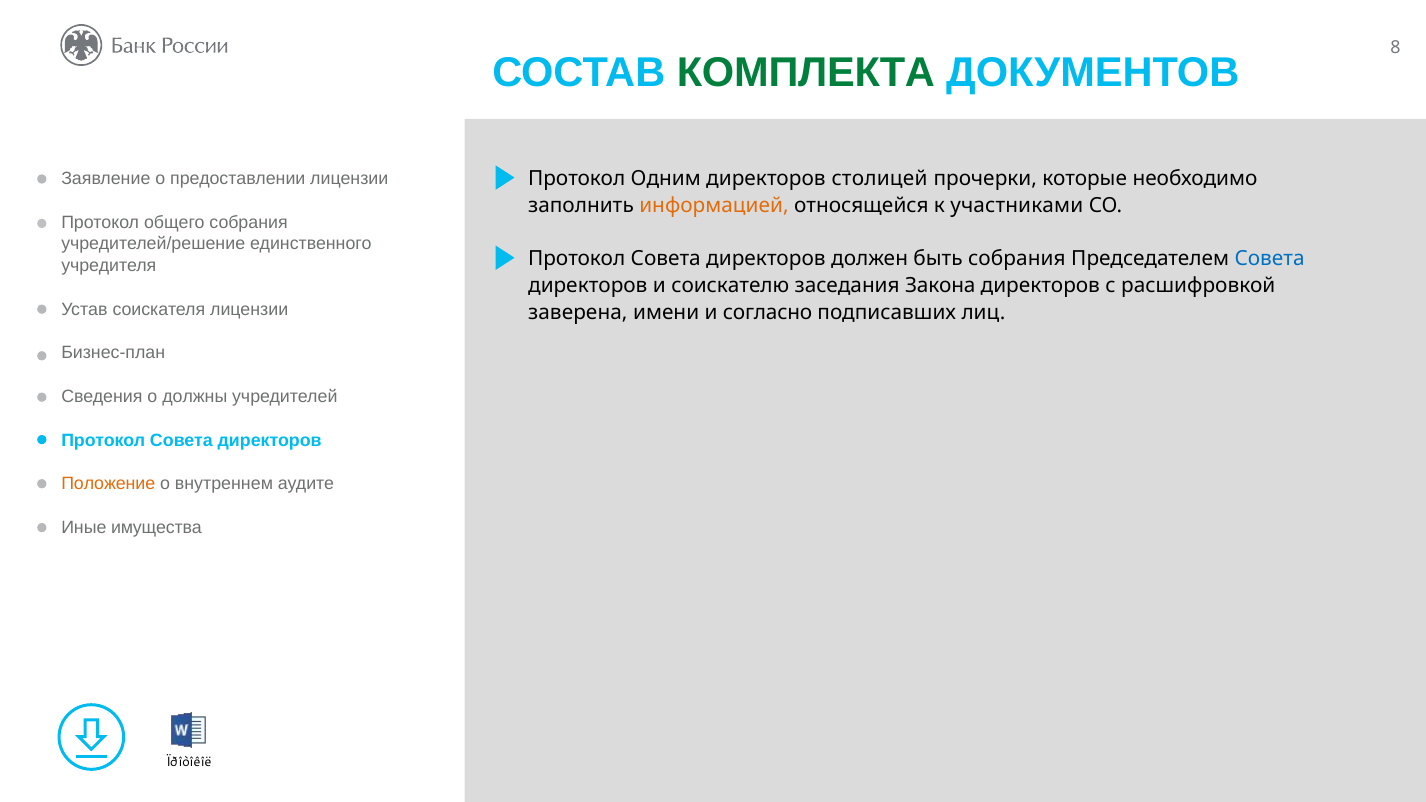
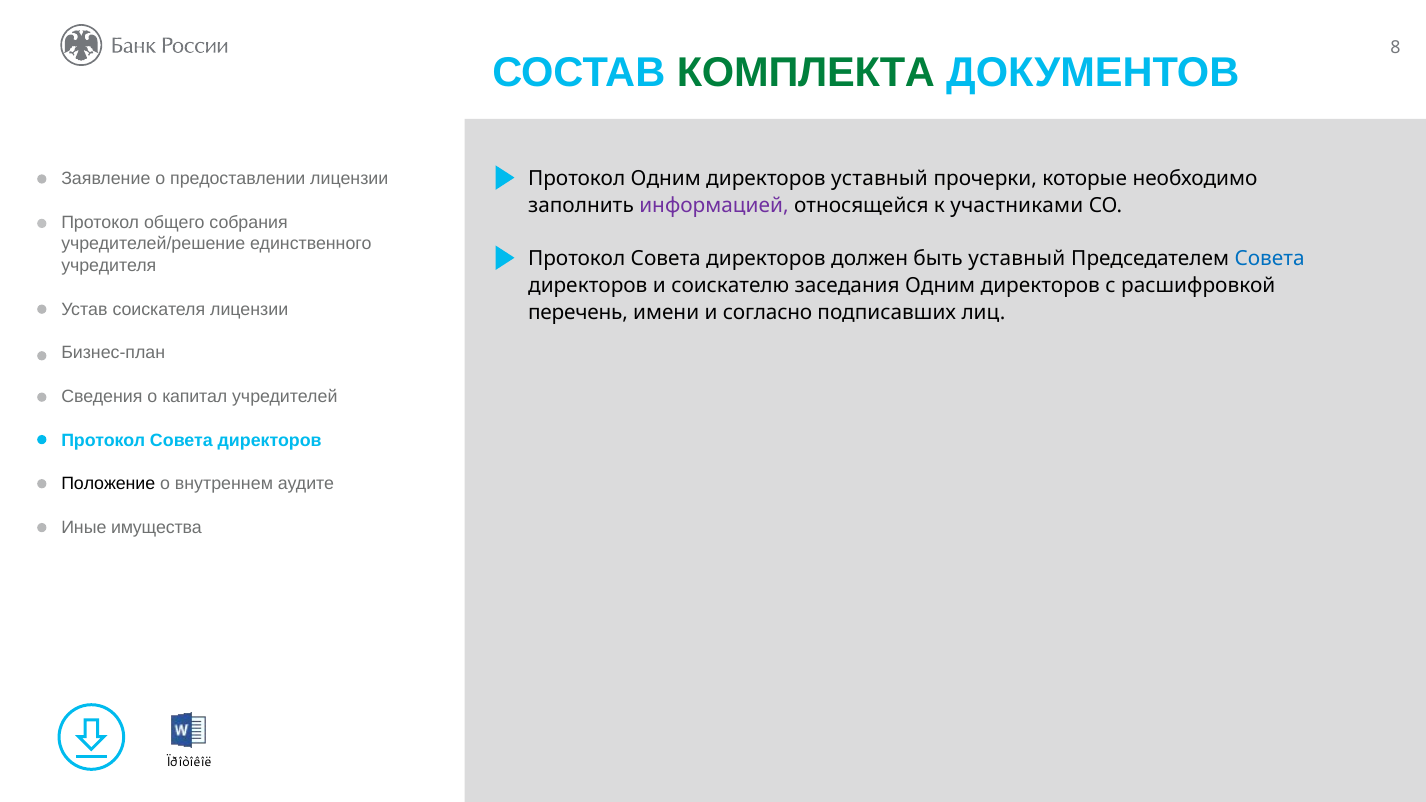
директоров столицей: столицей -> уставный (880, 179)
информацией colour: orange -> purple (714, 206)
быть собрания: собрания -> уставный (1017, 259)
заседания Закона: Закона -> Одним (940, 286)
заверена: заверена -> перечень (578, 312)
должны: должны -> капитал (195, 397)
Положение colour: orange -> black (108, 484)
